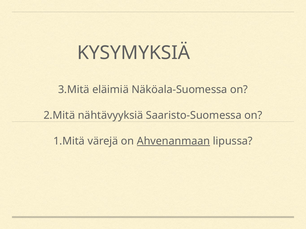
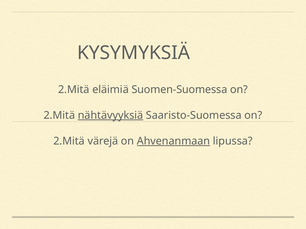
3.Mitä: 3.Mitä -> 2.Mitä (74, 90)
Näköala-Suomessa: Näköala-Suomessa -> Suomen-Suomessa (179, 90)
nähtävyyksiä underline: none -> present (111, 116)
1.Mitä: 1.Mitä -> 2.Mitä (69, 141)
